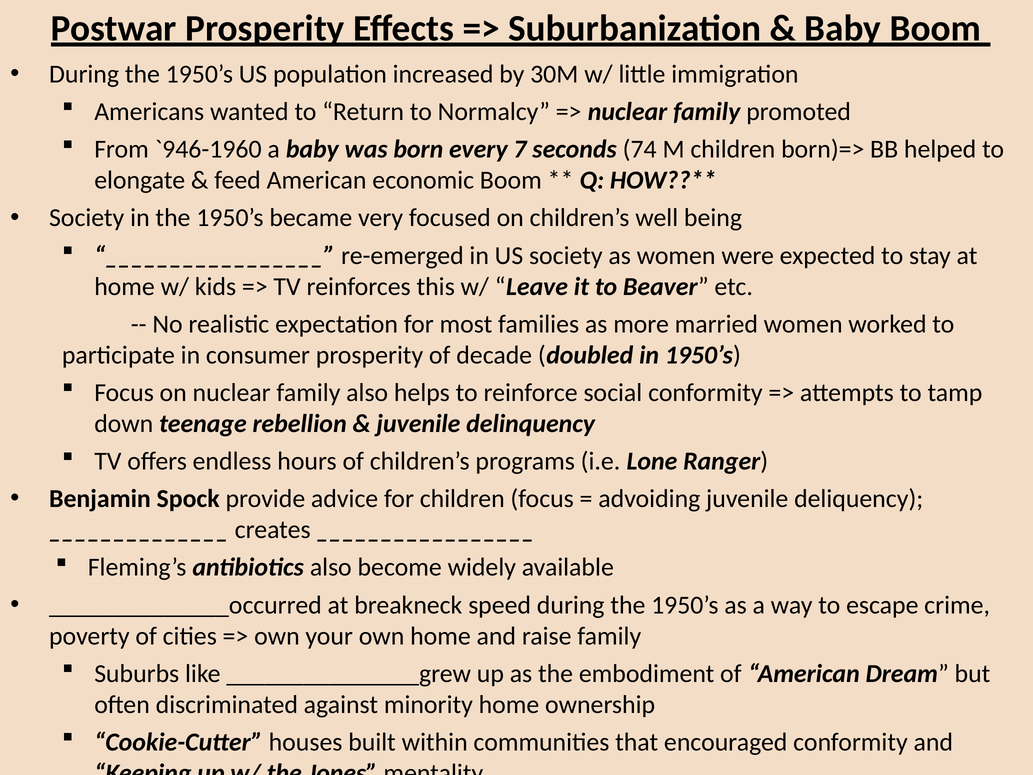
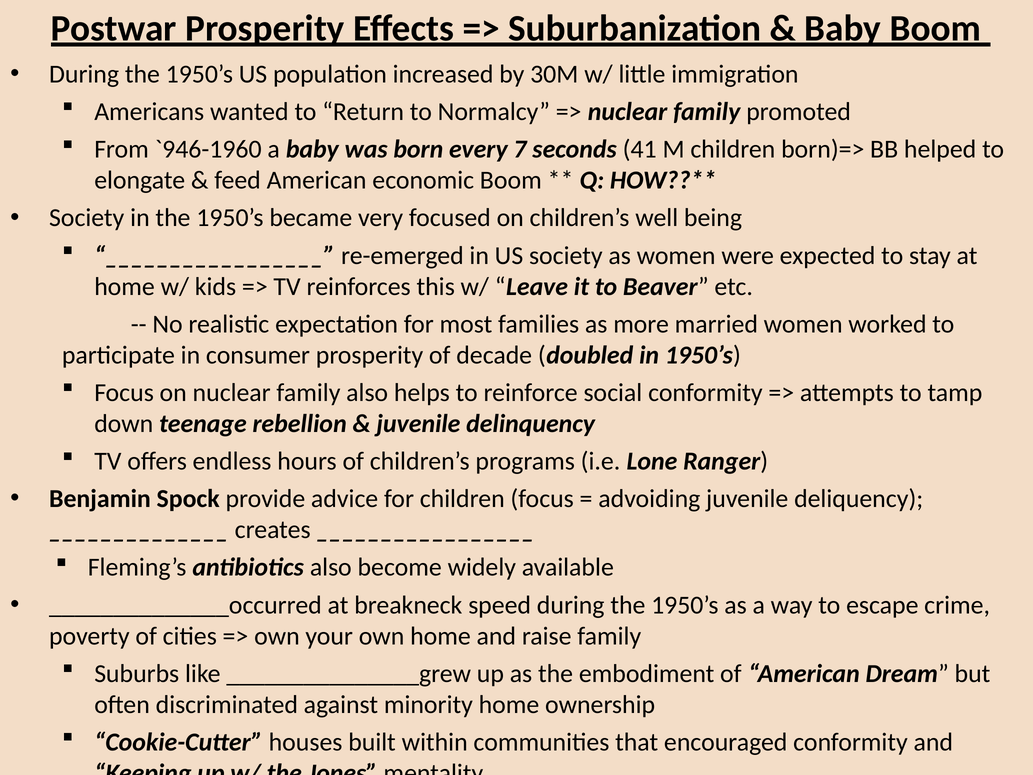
74: 74 -> 41 (640, 149)
